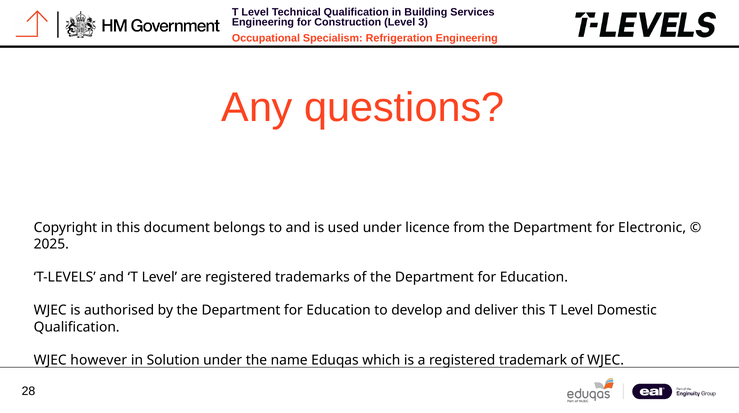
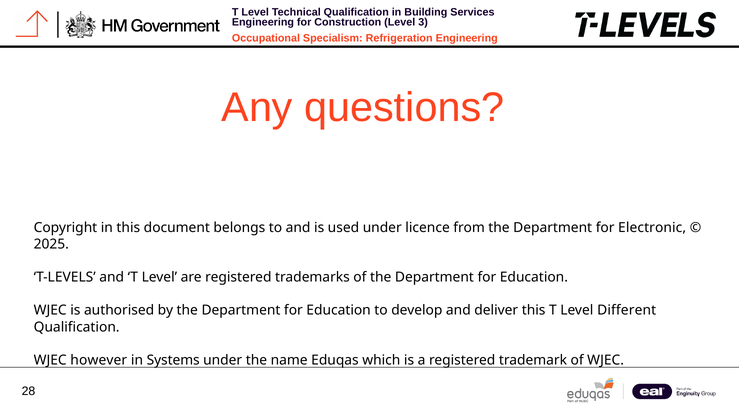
Domestic: Domestic -> Different (627, 310)
Solution: Solution -> Systems (173, 360)
